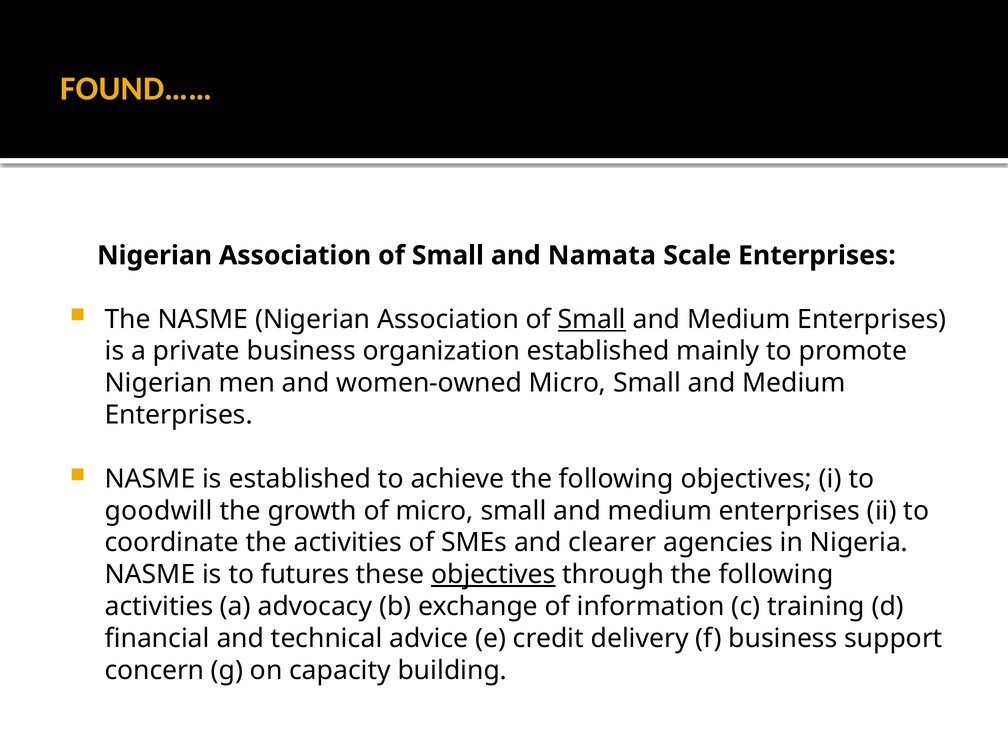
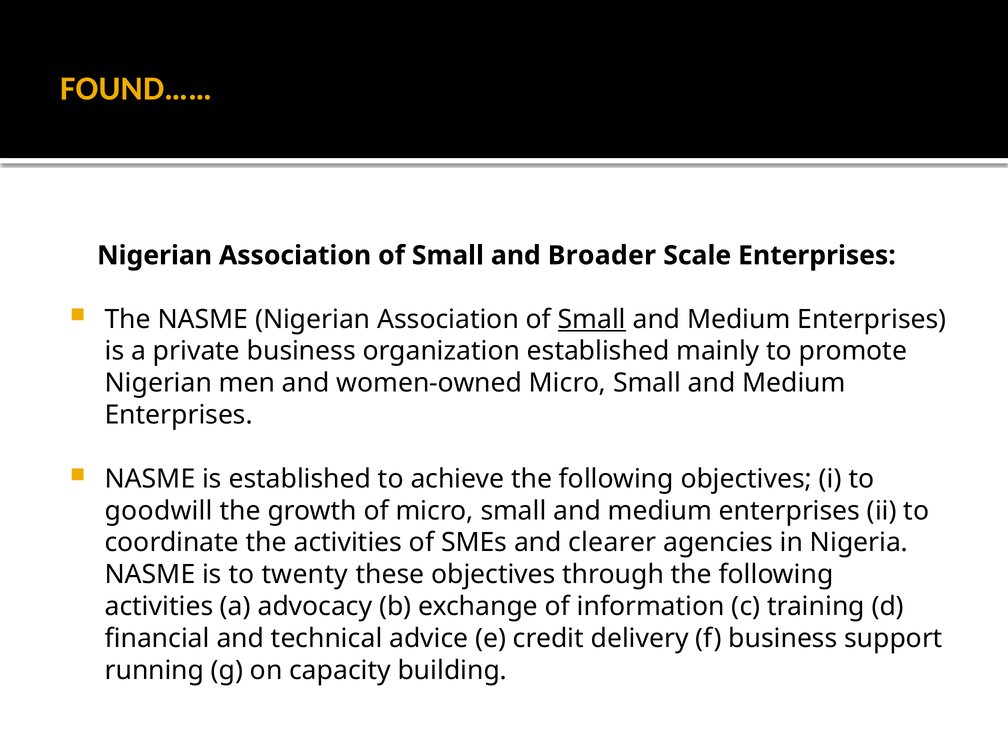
Namata: Namata -> Broader (602, 255)
futures: futures -> twenty (305, 575)
objectives underline: present -> none (493, 575)
concern: concern -> running (154, 670)
